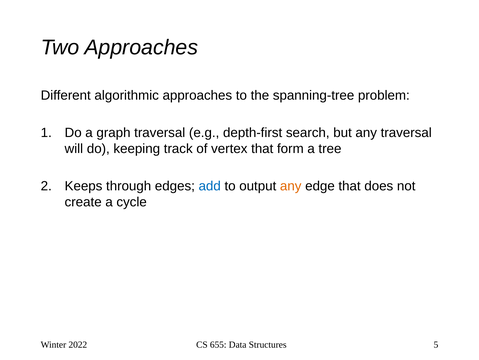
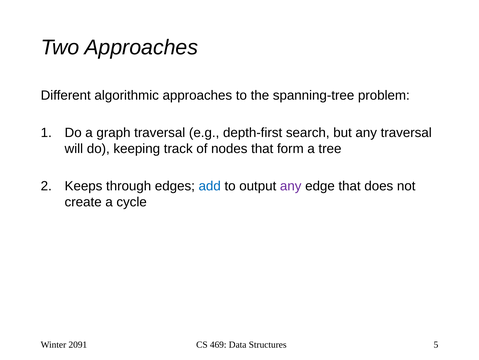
vertex: vertex -> nodes (229, 148)
any colour: orange -> purple (291, 186)
2022: 2022 -> 2091 (78, 344)
655: 655 -> 469 (218, 344)
